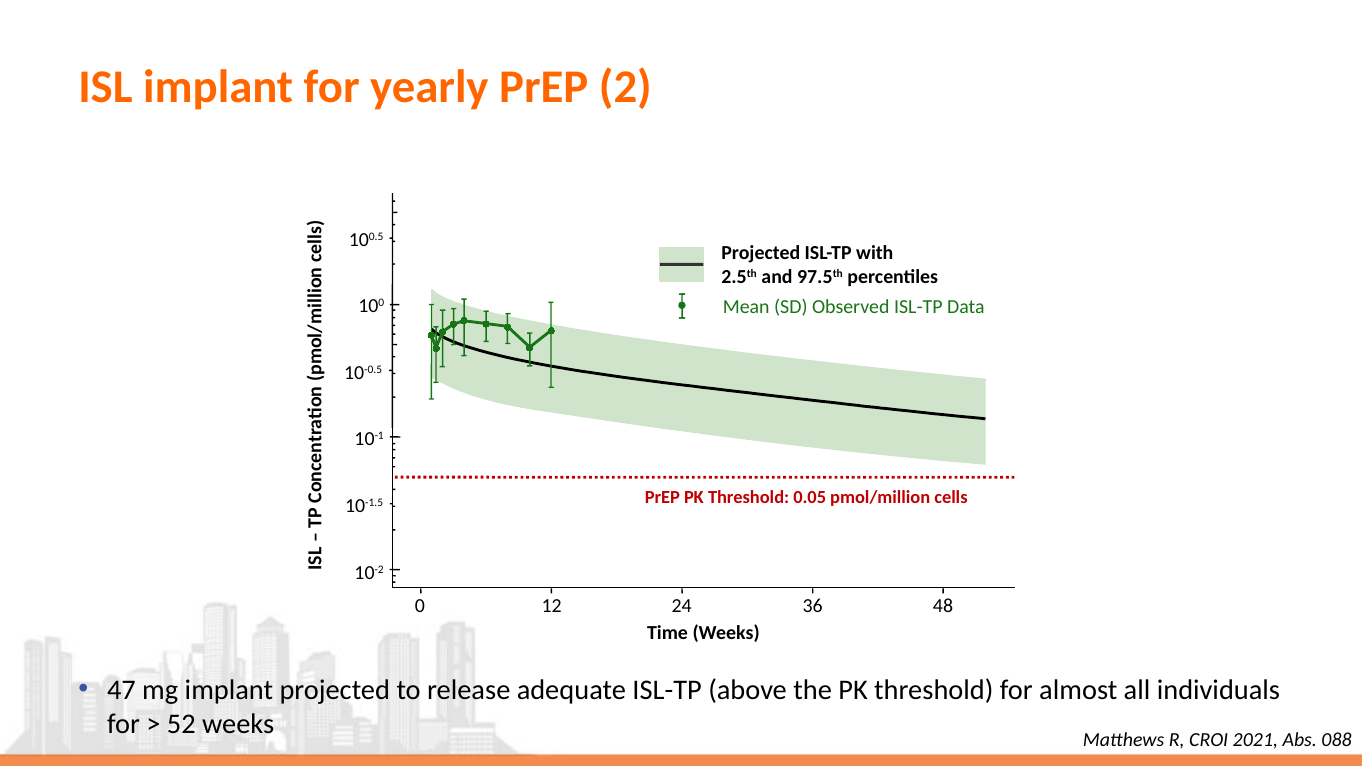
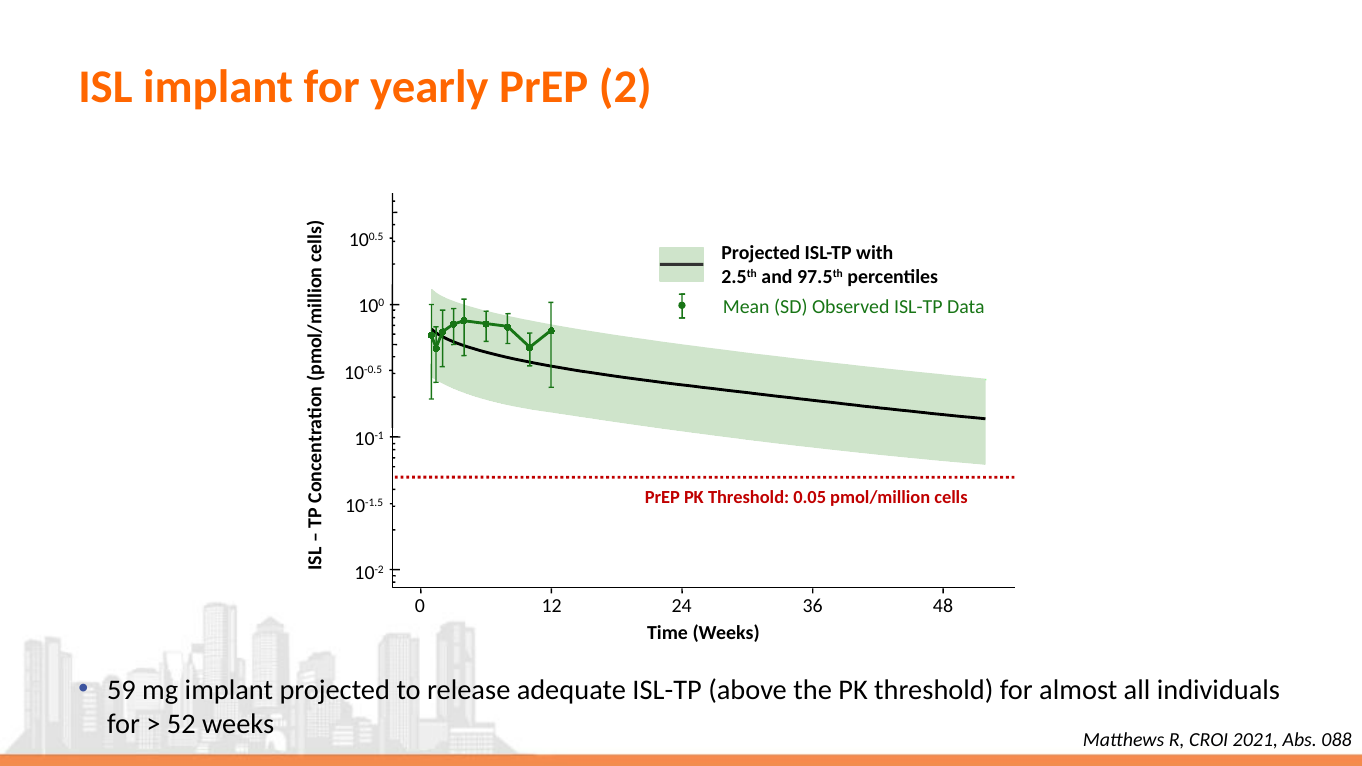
47: 47 -> 59 (121, 690)
